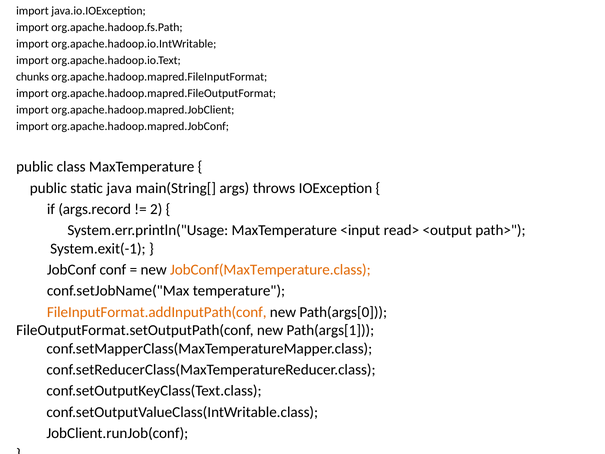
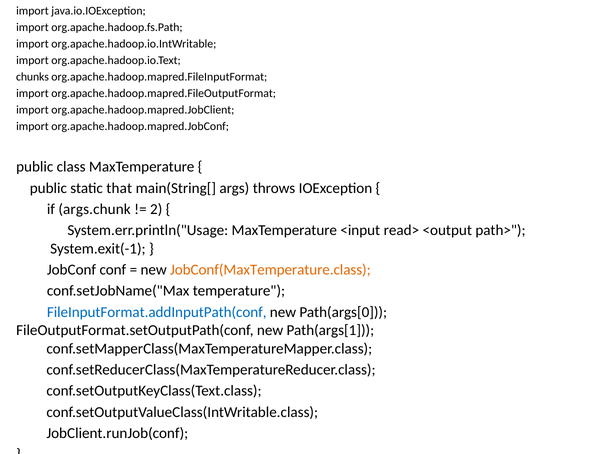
java: java -> that (119, 188)
args.record: args.record -> args.chunk (95, 209)
FileInputFormat.addInputPath(conf colour: orange -> blue (157, 312)
